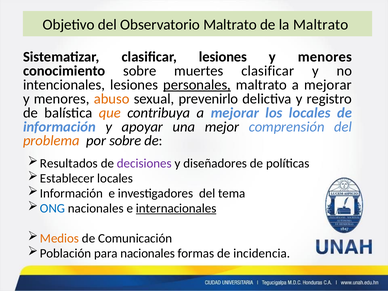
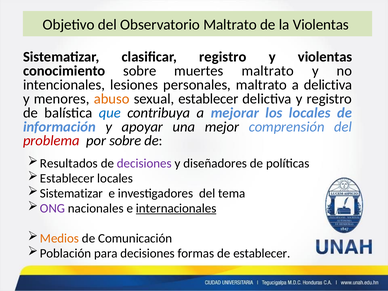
la Maltrato: Maltrato -> Violentas (321, 25)
clasificar lesiones: lesiones -> registro (223, 57)
menores: menores -> violentas (325, 57)
muertes clasificar: clasificar -> maltrato (268, 71)
personales underline: present -> none (197, 85)
maltrato a mejorar: mejorar -> delictiva (328, 85)
sexual prevenirlo: prevenirlo -> establecer (208, 99)
que colour: orange -> blue (110, 113)
problema colour: orange -> red (51, 141)
Información: Información -> Sistematizar (71, 193)
ONG colour: blue -> purple (52, 208)
para nacionales: nacionales -> decisiones (148, 253)
de incidencia: incidencia -> establecer (262, 253)
